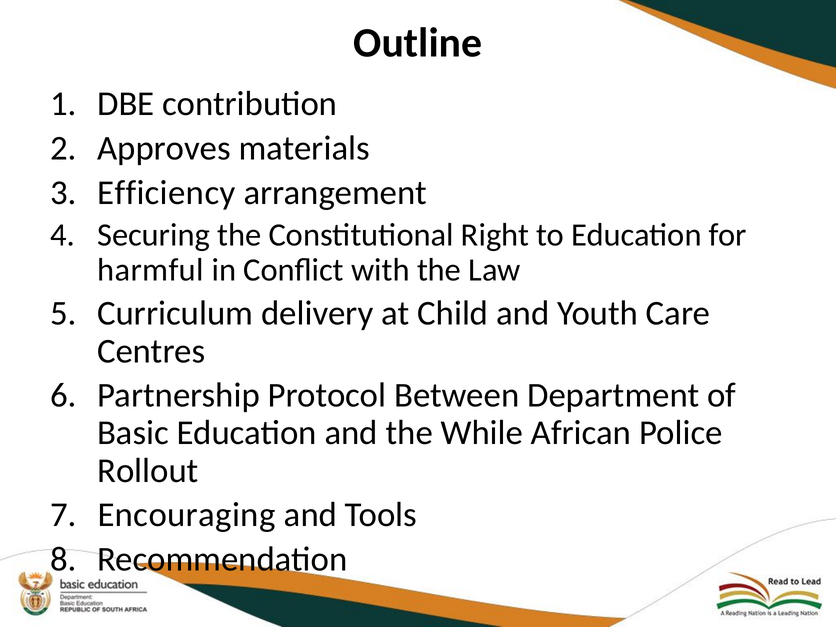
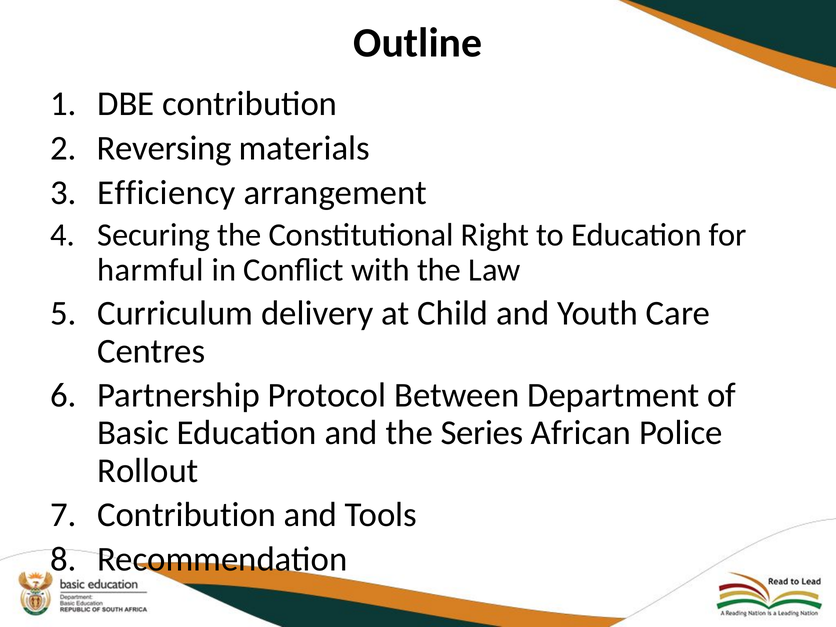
Approves: Approves -> Reversing (164, 148)
While: While -> Series (482, 433)
Encouraging: Encouraging -> Contribution (187, 515)
